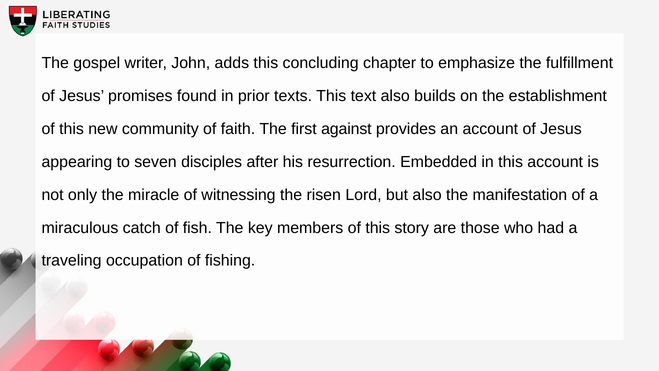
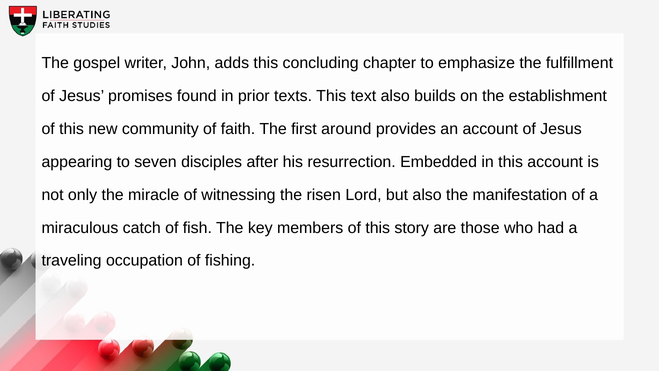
against: against -> around (346, 129)
